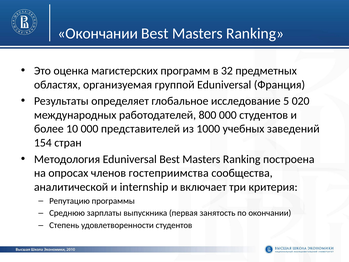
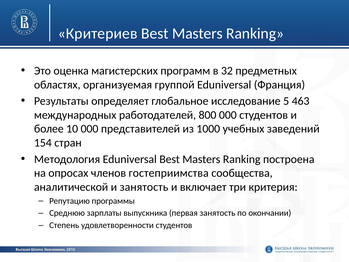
Окончании: Окончании -> Критериев (98, 33)
020: 020 -> 463 (301, 101)
и internship: internship -> занятость (144, 187)
